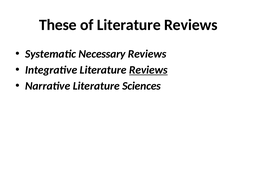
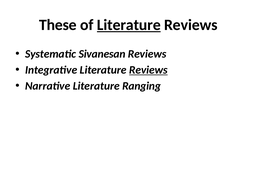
Literature underline: none -> present (129, 25)
Necessary: Necessary -> Sivanesan (102, 54)
Sciences: Sciences -> Ranging (142, 86)
